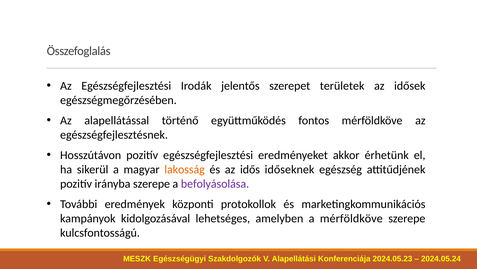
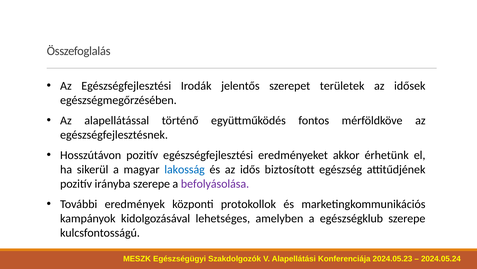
lakosság colour: orange -> blue (185, 169)
időseknek: időseknek -> biztosított (290, 169)
a mérföldköve: mérföldköve -> egészségklub (351, 218)
